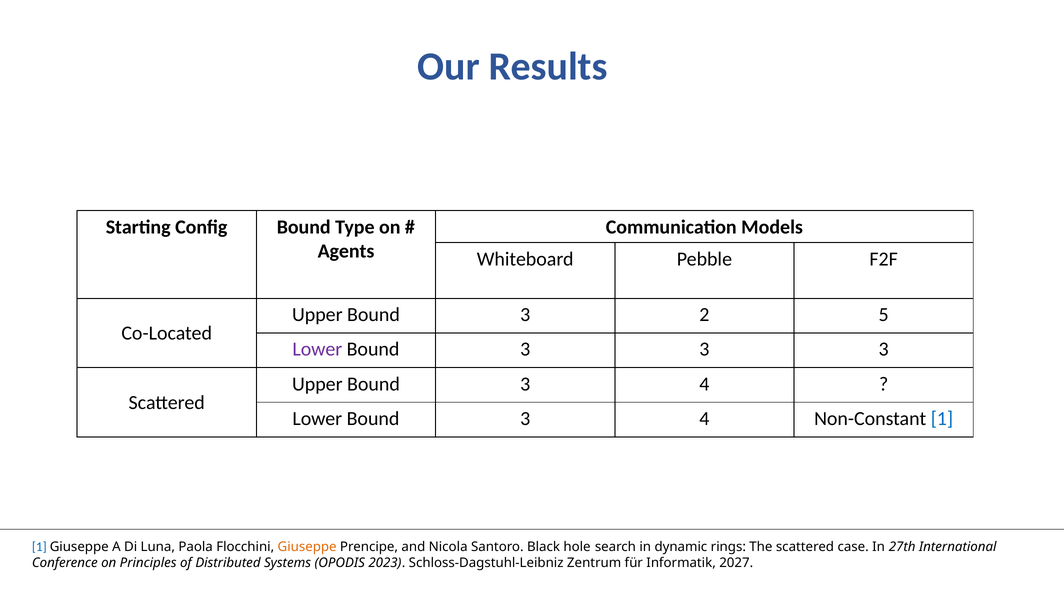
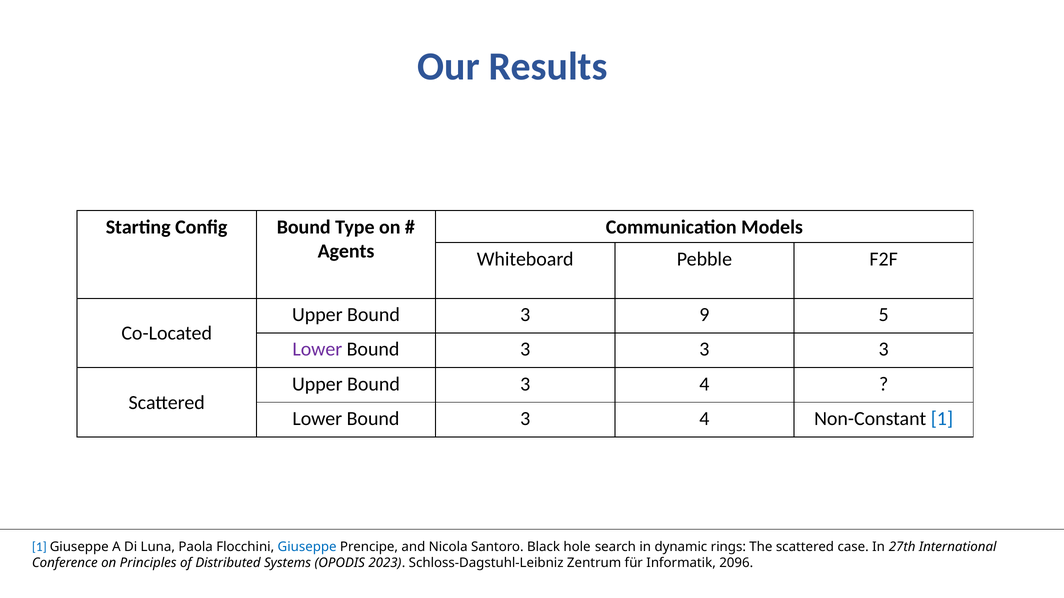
2: 2 -> 9 (704, 315)
Giuseppe colour: orange -> blue (307, 547)
2027: 2027 -> 2096 (736, 563)
